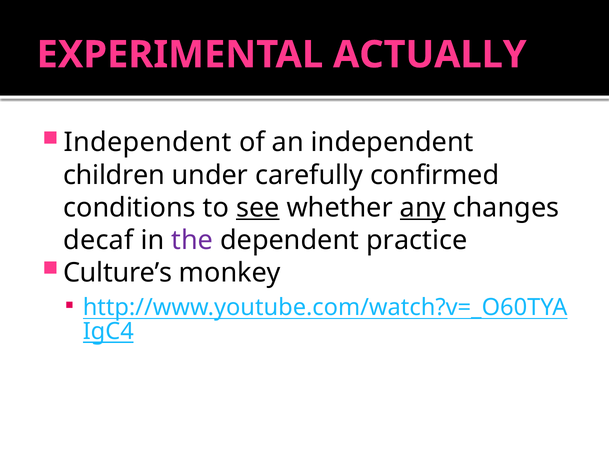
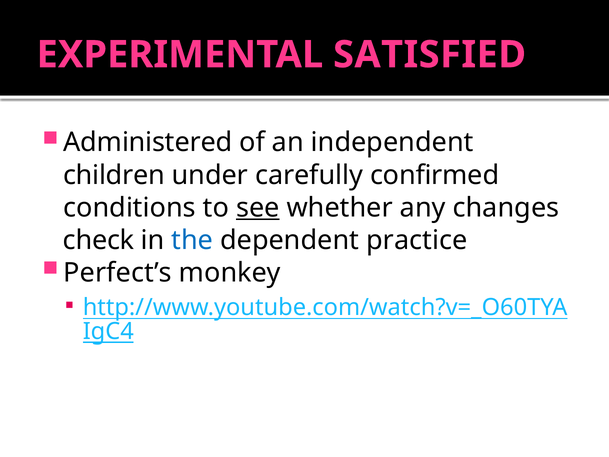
ACTUALLY: ACTUALLY -> SATISFIED (430, 55)
Independent: Independent -> Administered (148, 142)
any underline: present -> none (423, 208)
decaf: decaf -> check (99, 240)
the colour: purple -> blue (192, 240)
Culture’s: Culture’s -> Perfect’s (118, 273)
